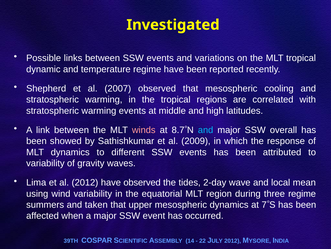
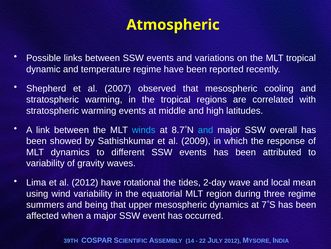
Investigated: Investigated -> Atmospheric (173, 25)
winds colour: pink -> light blue (144, 130)
have observed: observed -> rotational (142, 182)
taken: taken -> being (96, 204)
